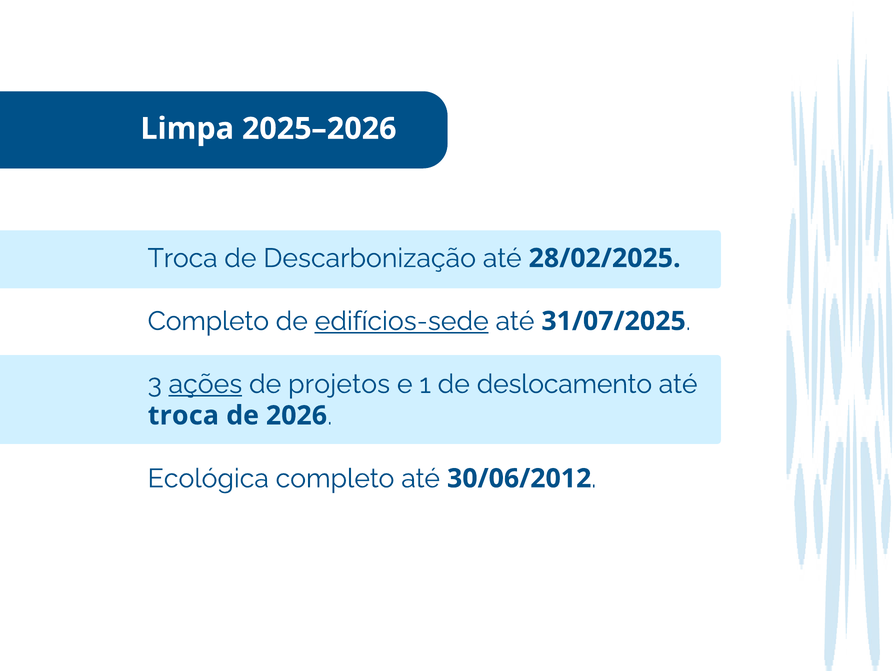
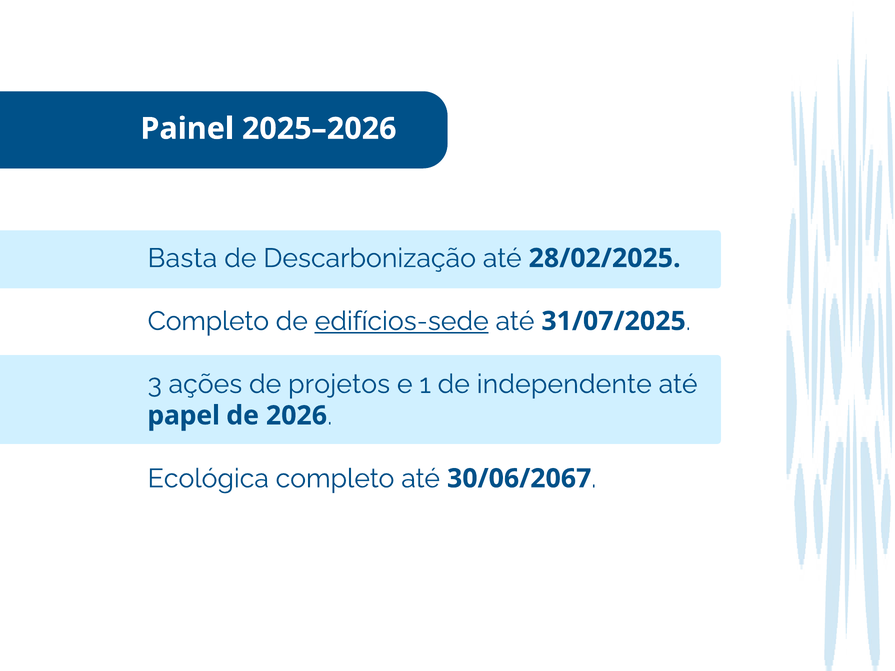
Limpa: Limpa -> Painel (187, 129)
Troca: Troca -> Basta (182, 258)
ações underline: present -> none (205, 384)
deslocamento: deslocamento -> independente (564, 384)
troca: troca -> papel (184, 416)
30/06/2012: 30/06/2012 -> 30/06/2067 (519, 479)
